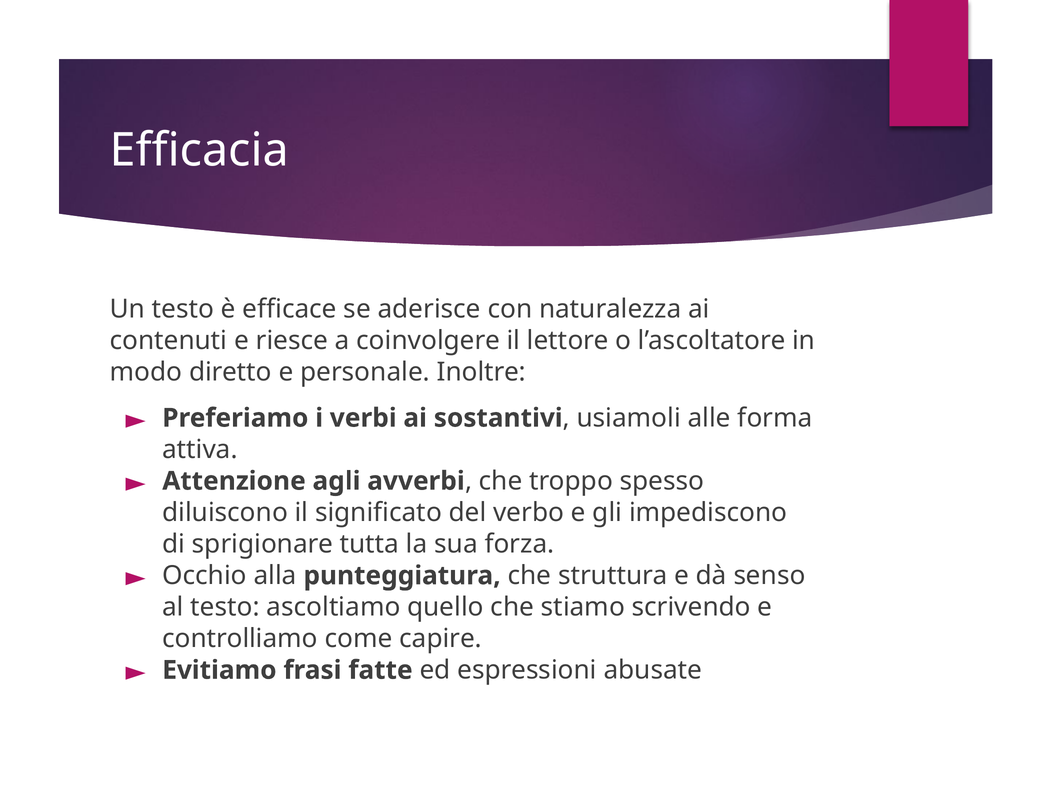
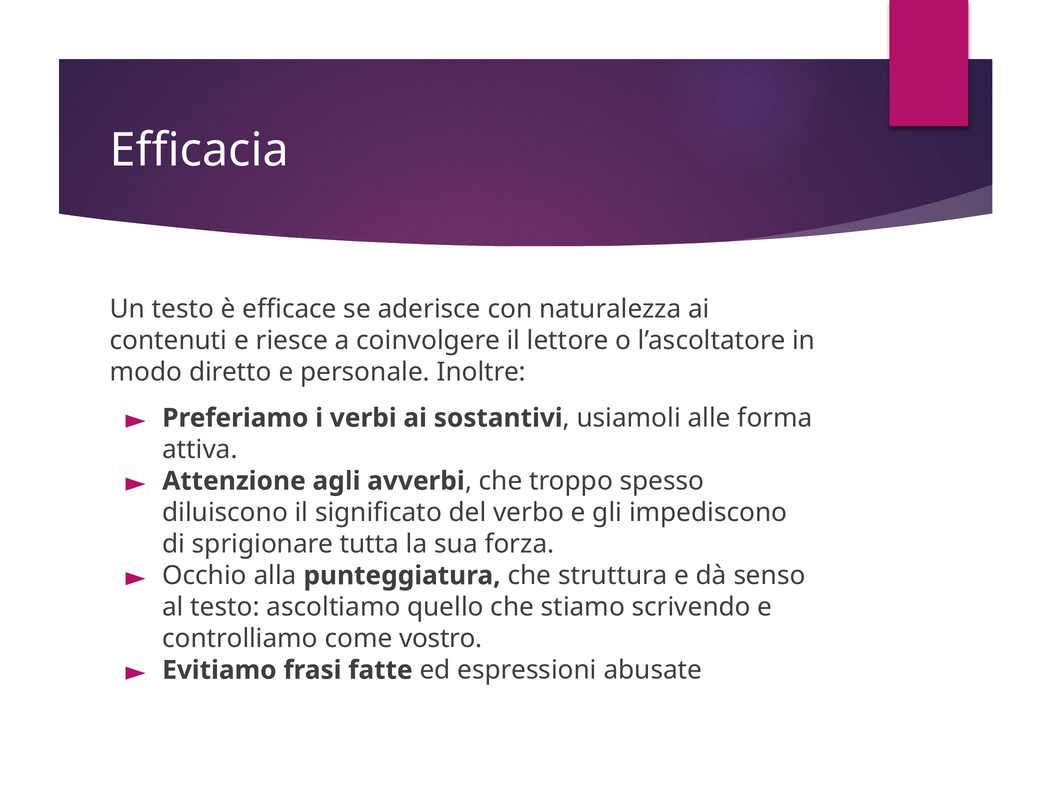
capire: capire -> vostro (441, 638)
